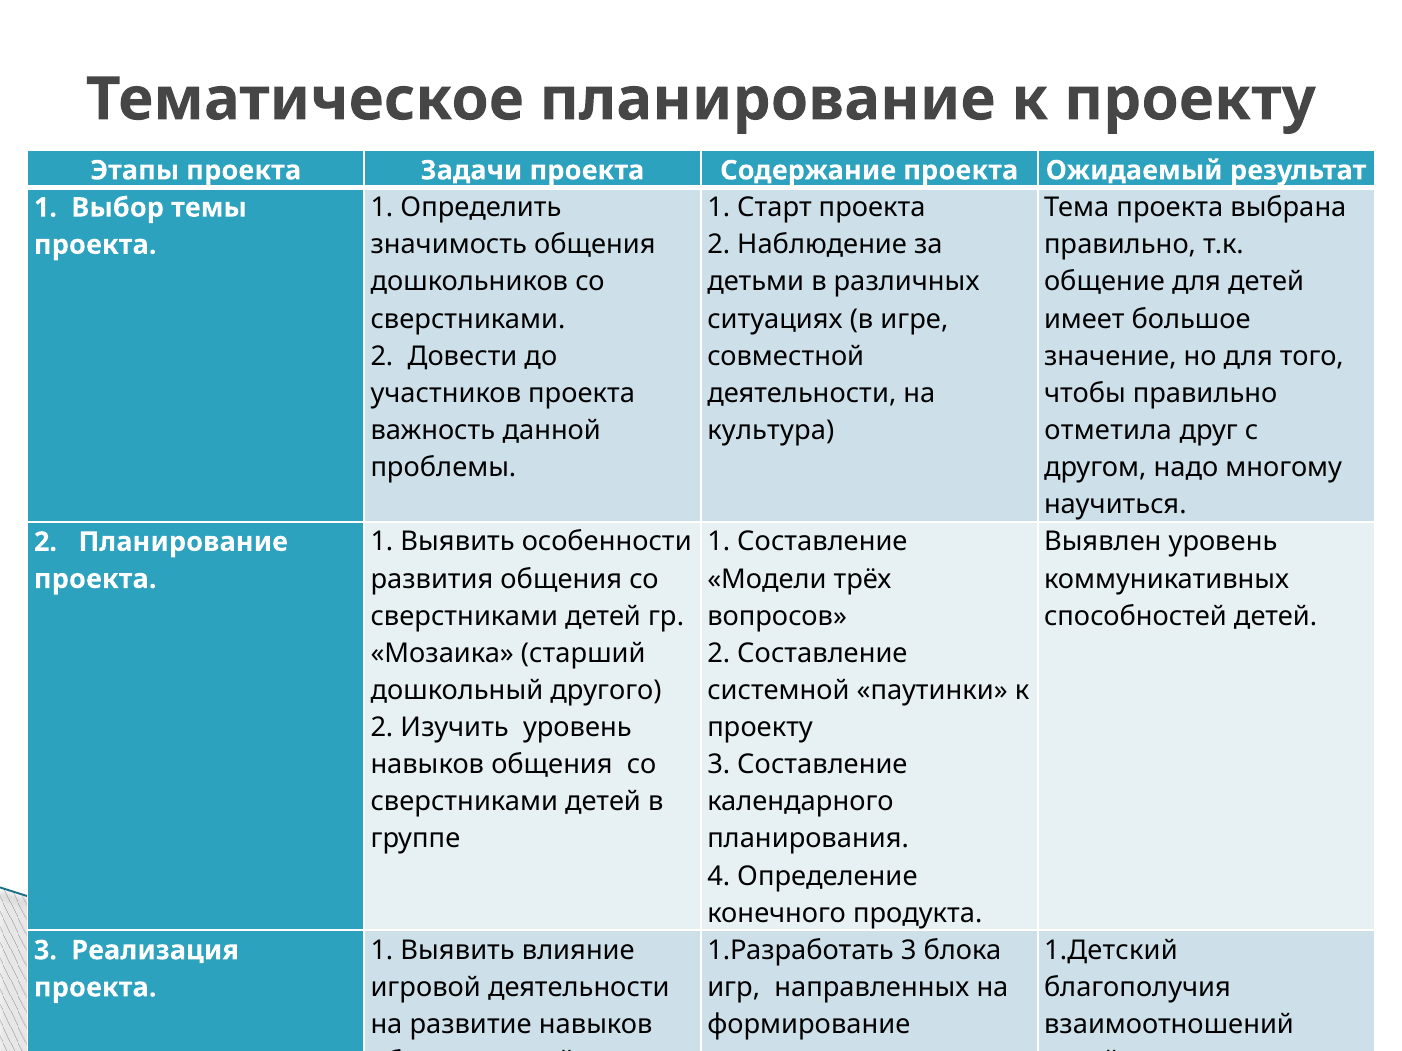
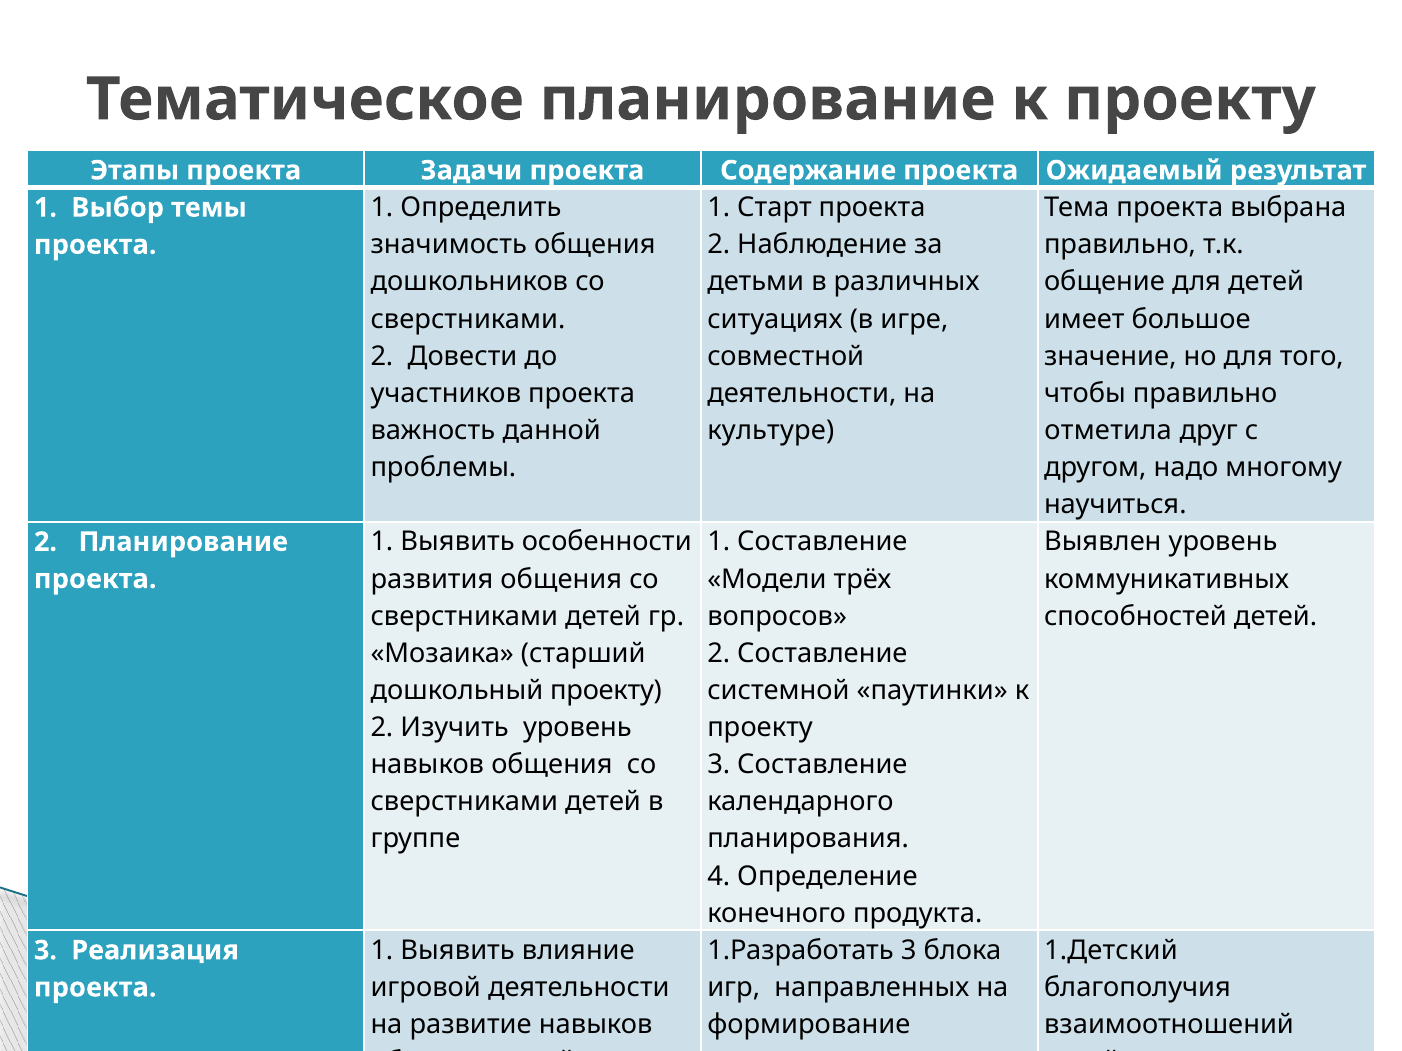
культура: культура -> культуре (771, 431)
дошкольный другого: другого -> проекту (606, 691)
